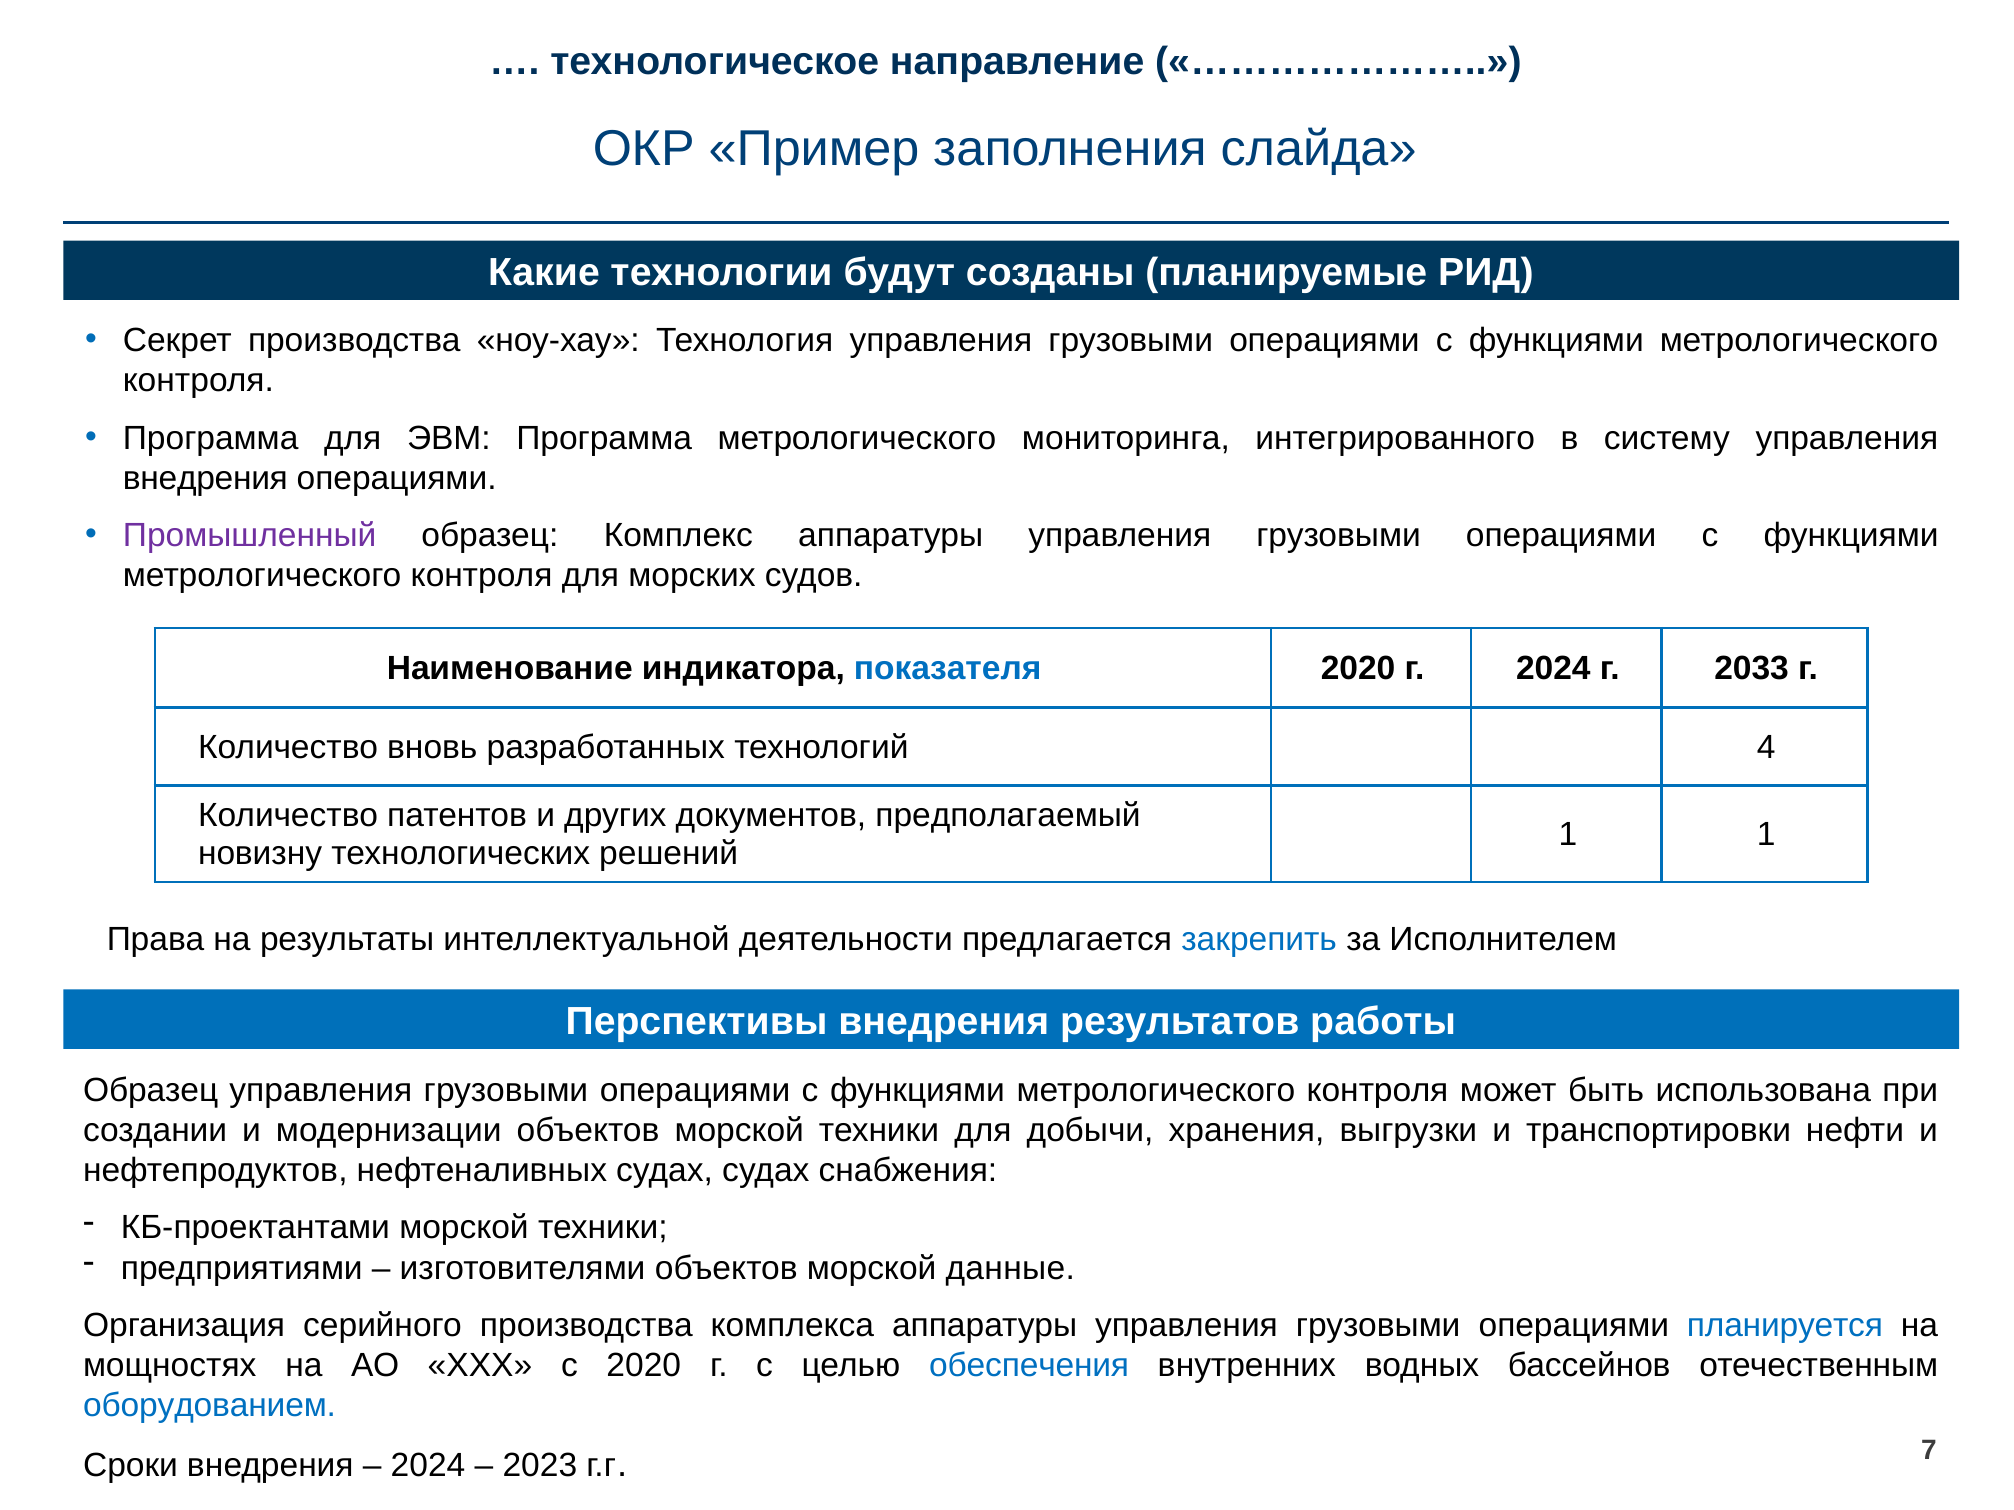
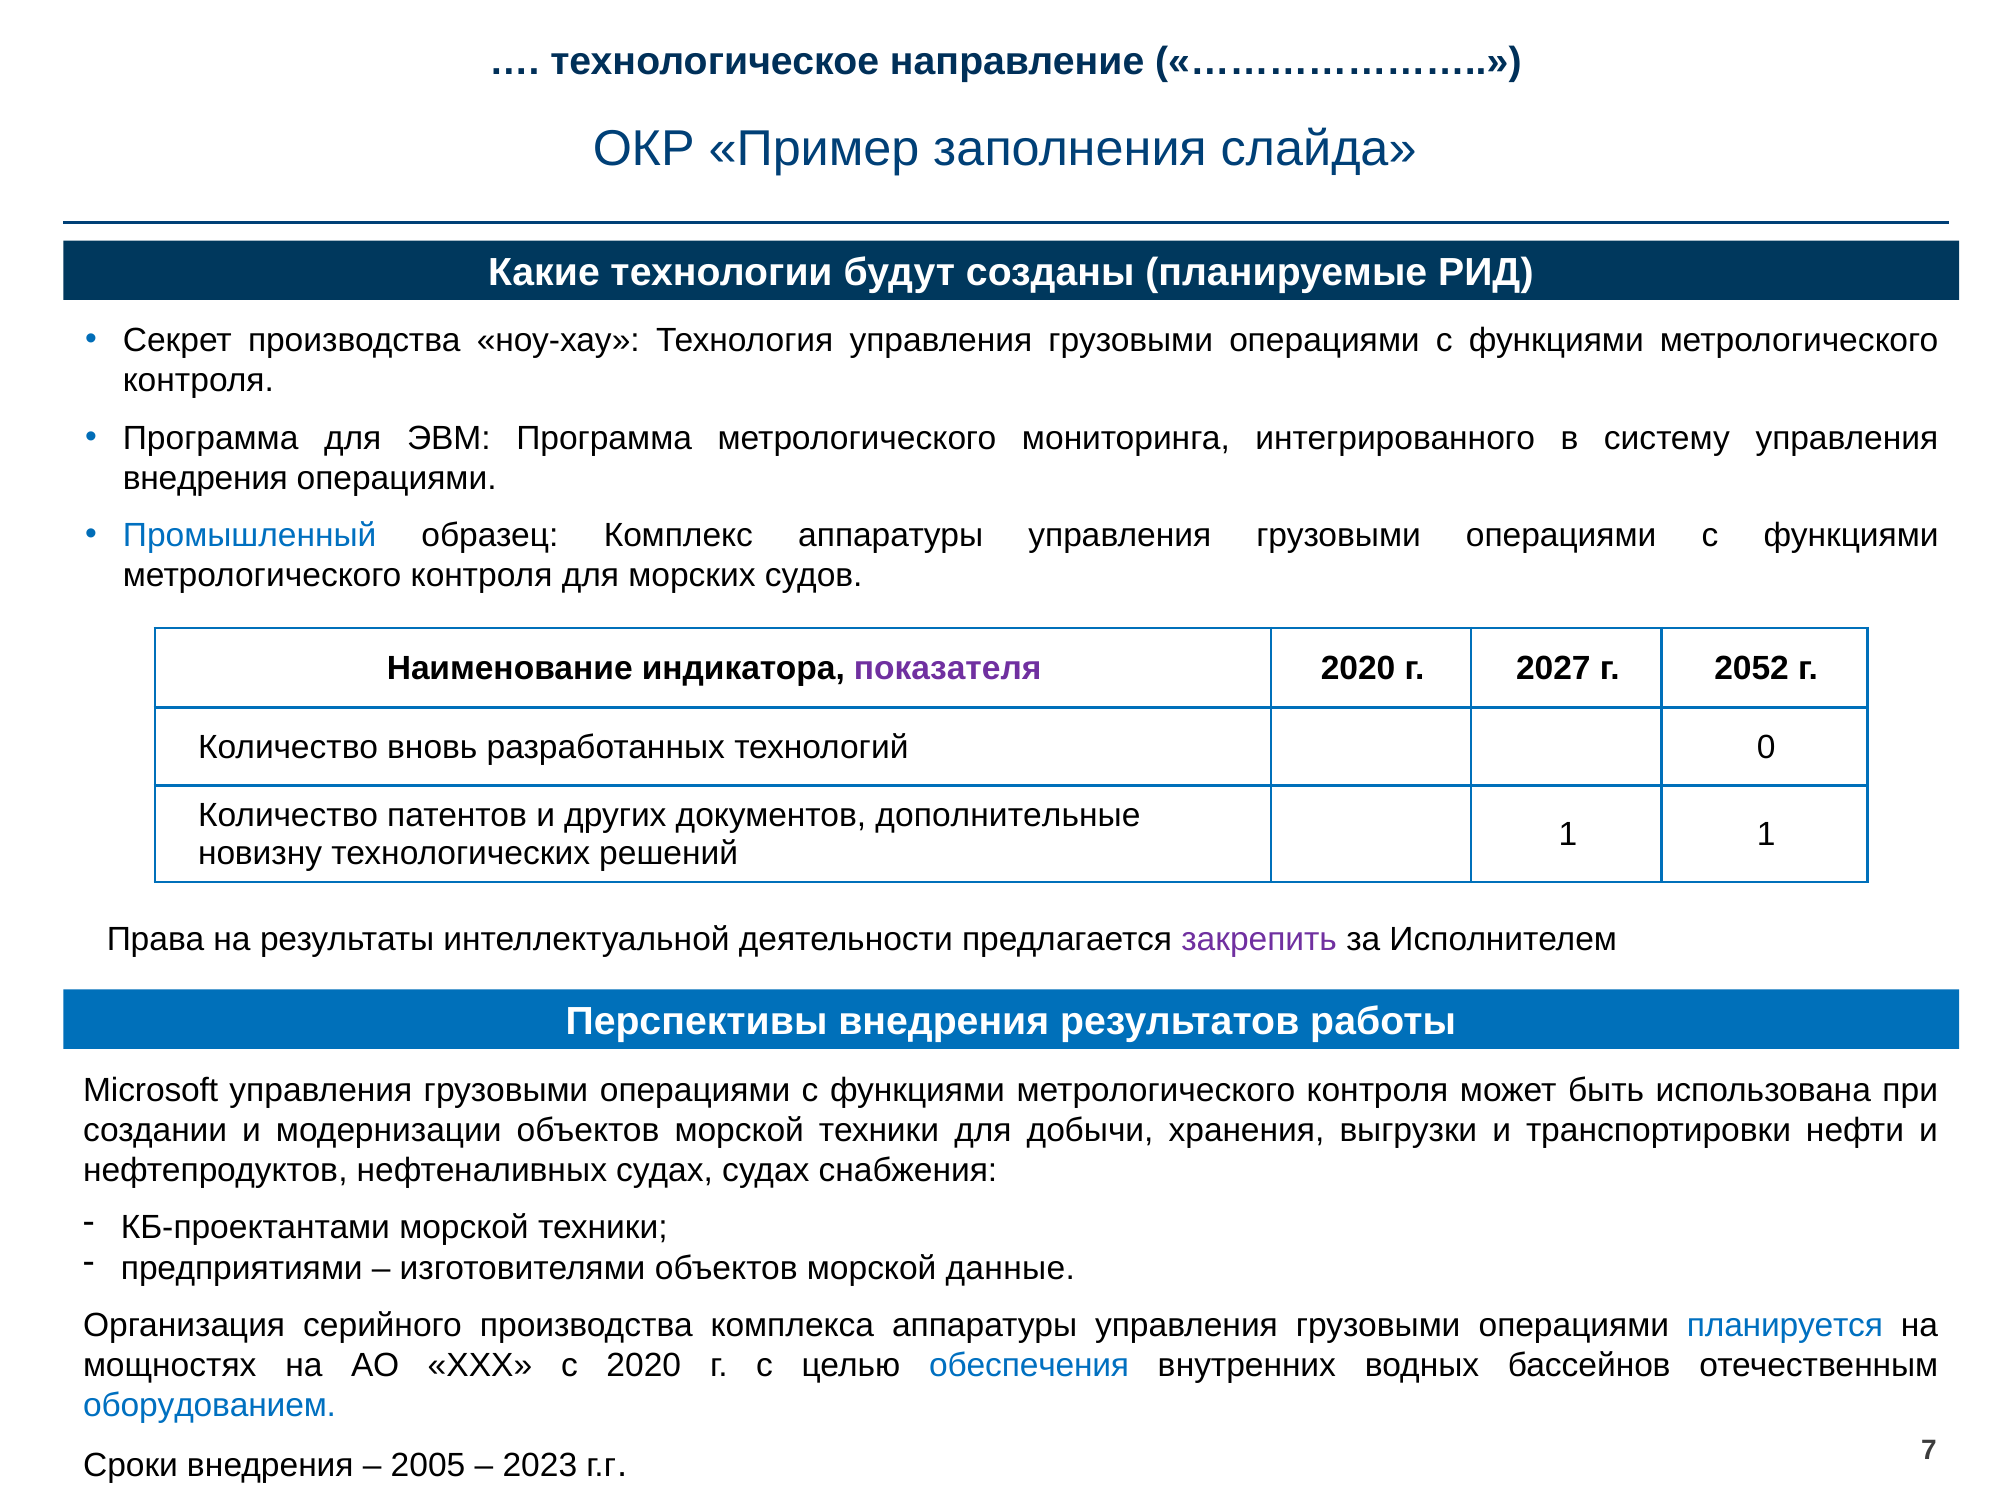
Промышленный colour: purple -> blue (250, 535)
показателя colour: blue -> purple (948, 669)
г 2024: 2024 -> 2027 (1553, 669)
2033: 2033 -> 2052 (1752, 669)
4: 4 -> 0 (1766, 747)
предполагаемый: предполагаемый -> дополнительные (1008, 816)
закрепить colour: blue -> purple (1259, 940)
Образец: Образец -> Microsoft (151, 1091)
2024: 2024 -> 2005 (428, 1466)
